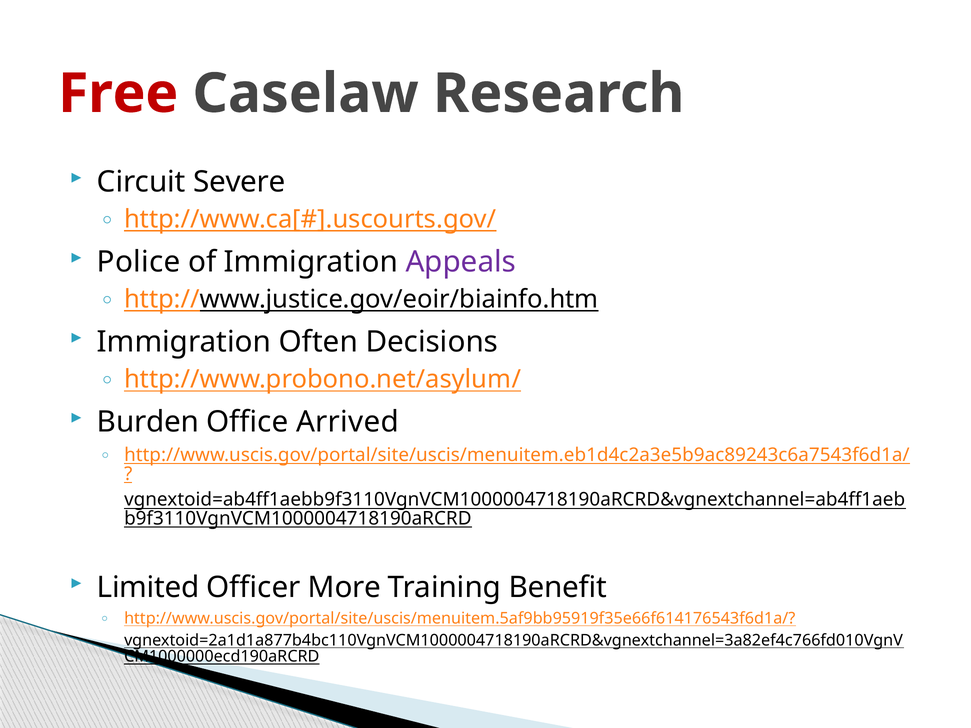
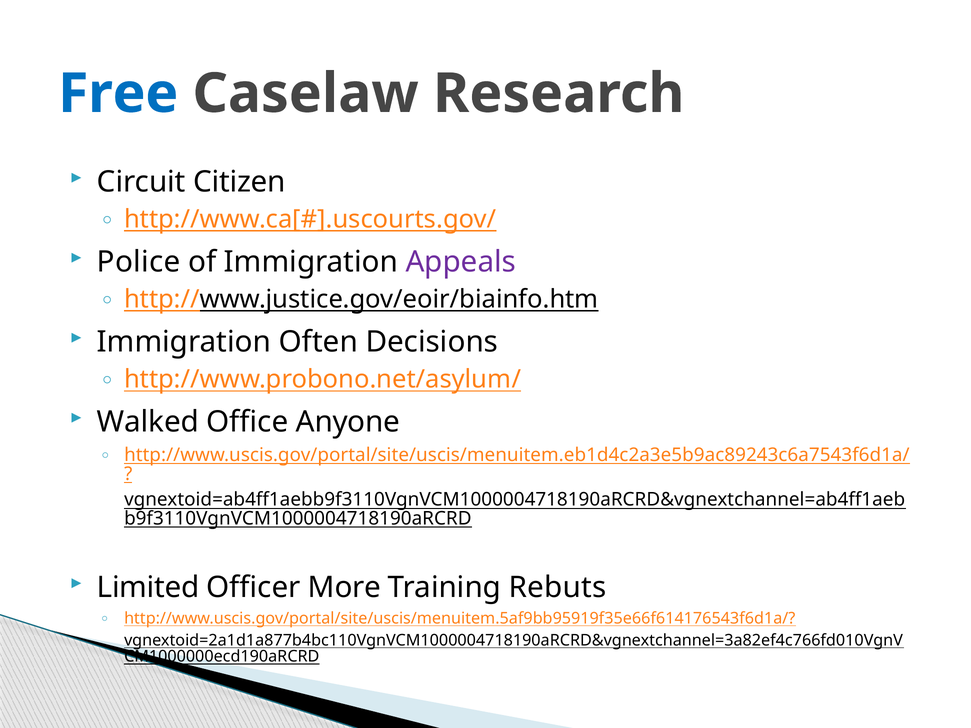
Free colour: red -> blue (118, 94)
Severe: Severe -> Citizen (239, 182)
Burden: Burden -> Walked (148, 422)
Arrived: Arrived -> Anyone (348, 422)
Benefit: Benefit -> Rebuts (558, 588)
